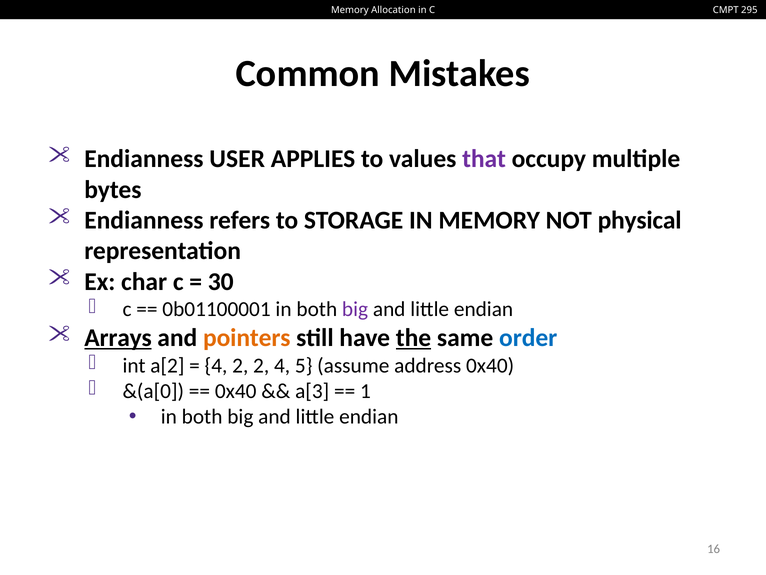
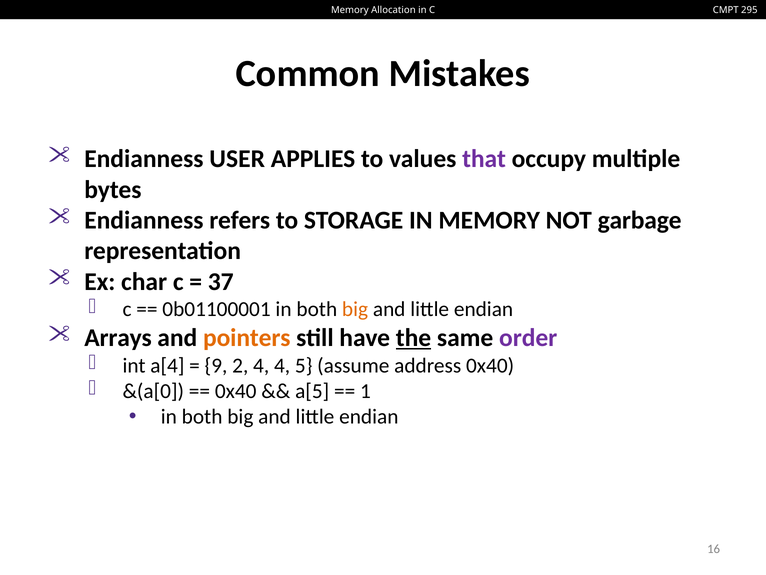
physical: physical -> garbage (640, 220)
30: 30 -> 37 (221, 281)
big colour: purple -> orange (355, 309)
Arrays underline: present -> none (118, 338)
order colour: blue -> purple (528, 338)
a[2: a[2 -> a[4 (167, 365)
4: 4 -> 9 (216, 365)
2 2: 2 -> 4 (261, 365)
a[3: a[3 -> a[5 (312, 391)
